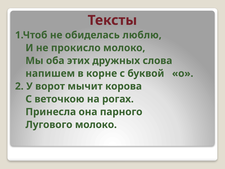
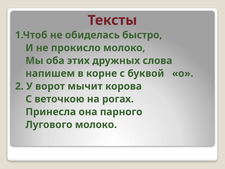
люблю: люблю -> быстро (142, 35)
